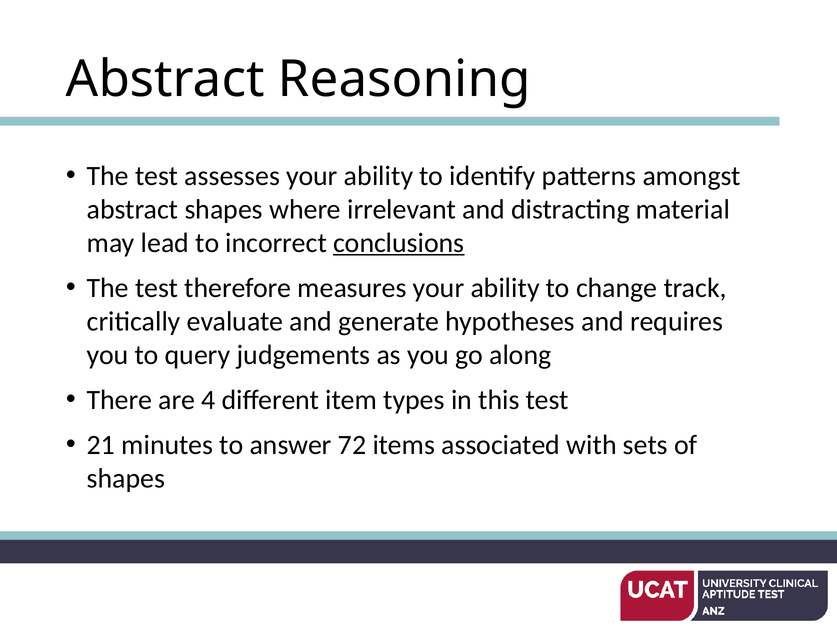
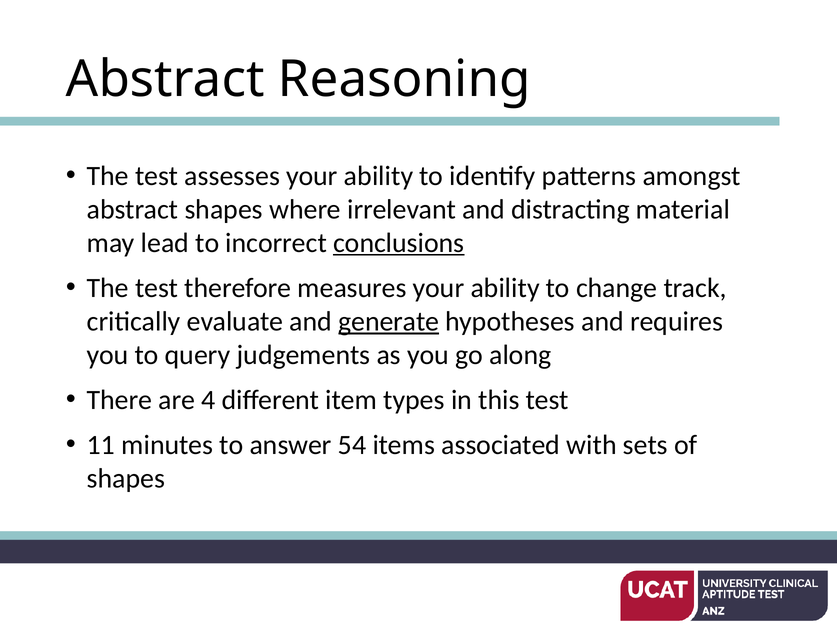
generate underline: none -> present (389, 321)
21: 21 -> 11 (101, 445)
72: 72 -> 54 (352, 445)
